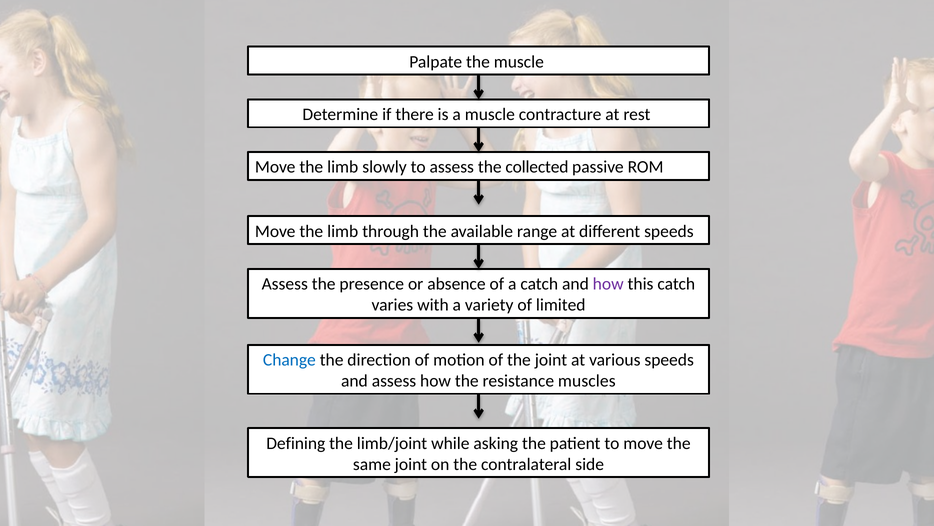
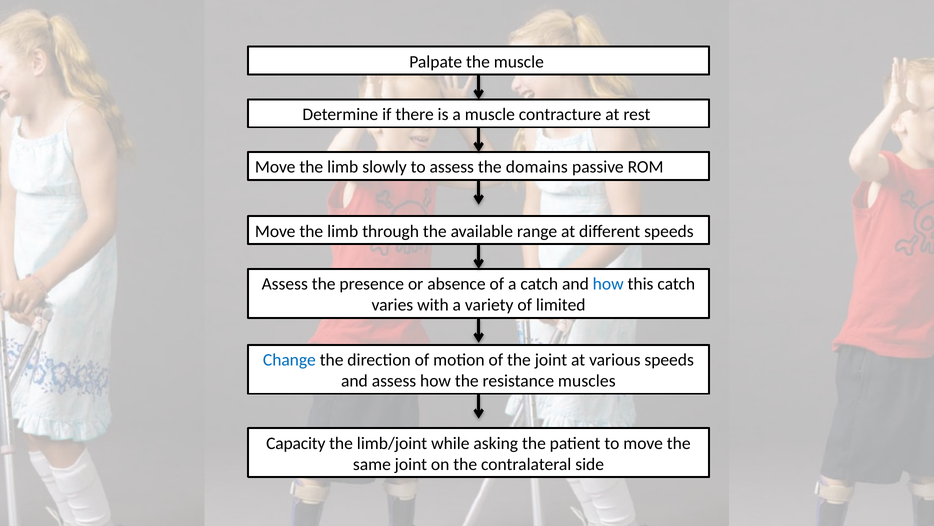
collected: collected -> domains (537, 167)
how colour: purple -> blue (608, 284)
Defining: Defining -> Capacity (296, 443)
